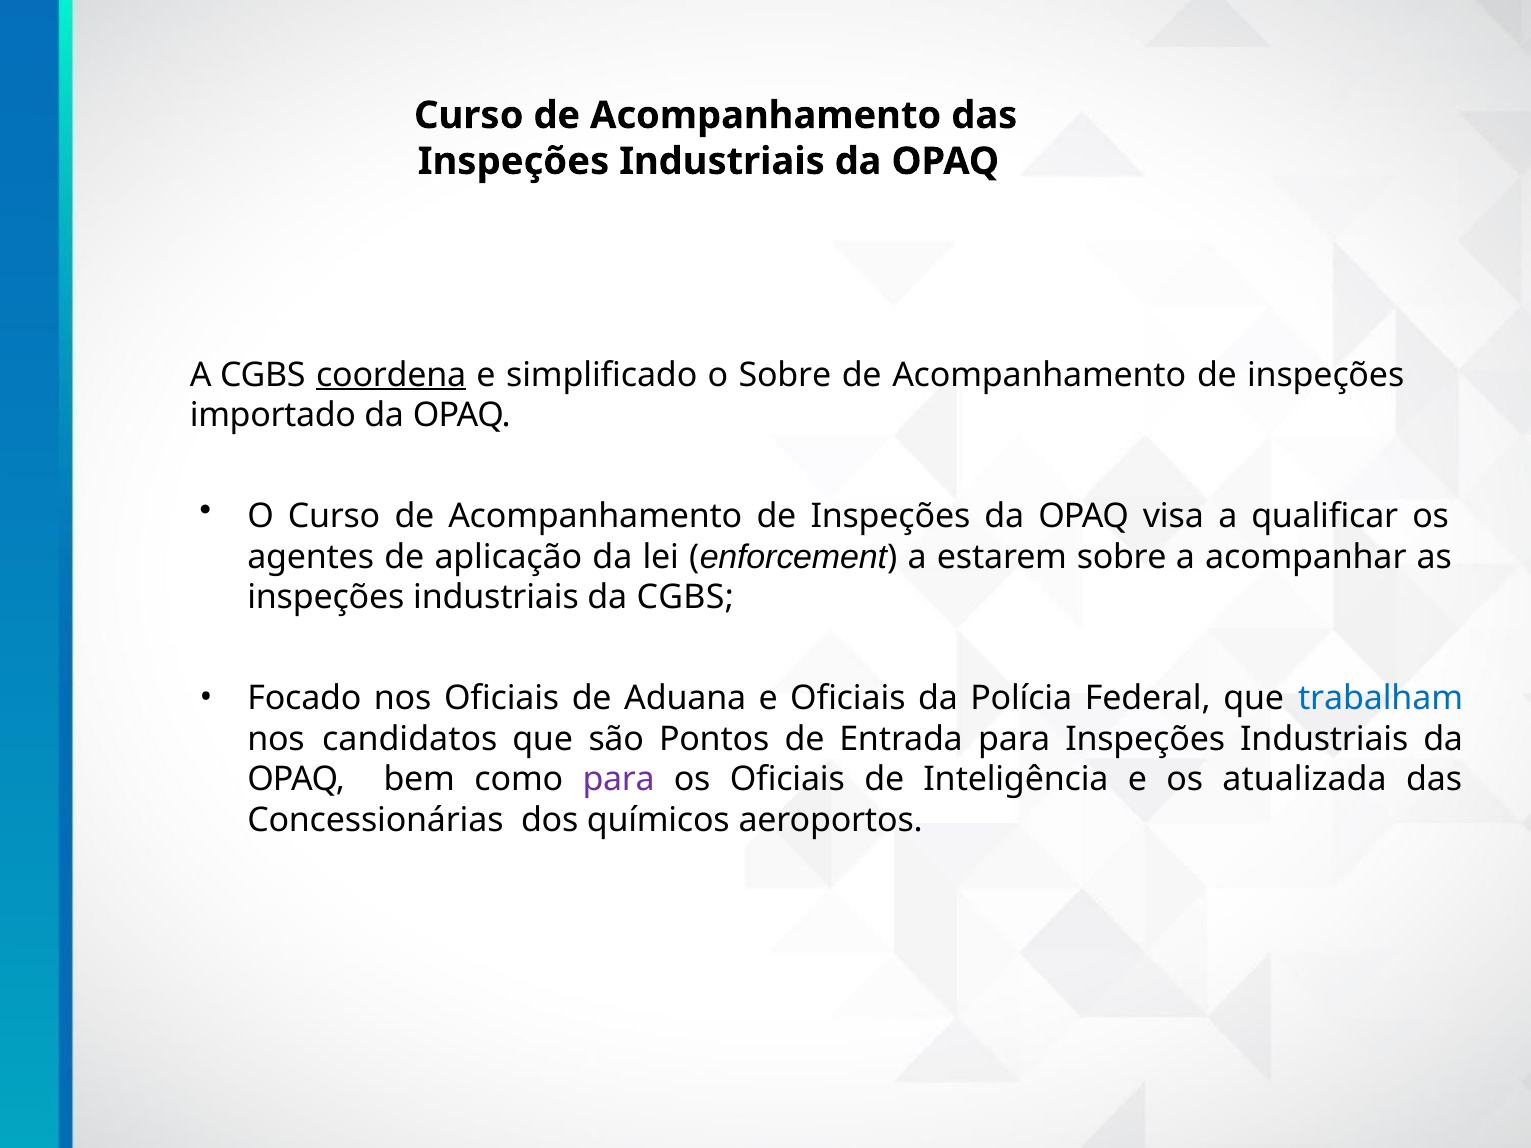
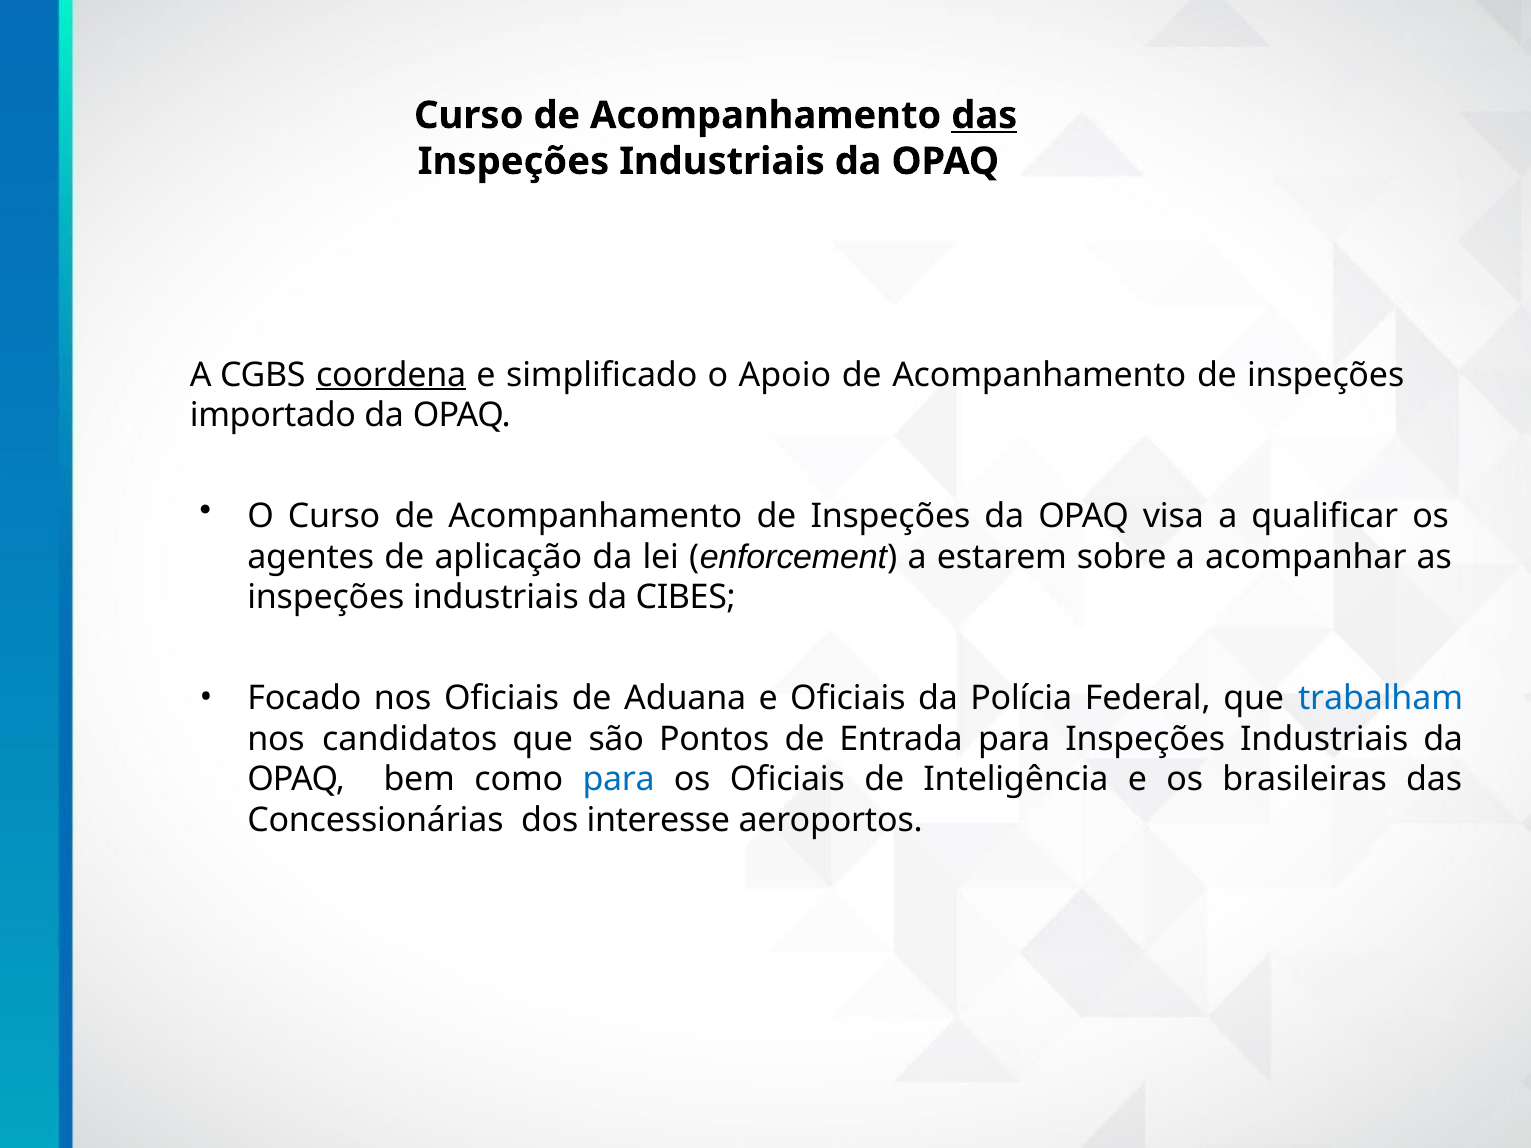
das underline: none -> present (984, 115)
o Sobre: Sobre -> Apoio (785, 375)
da CGBS: CGBS -> CIBES (686, 598)
para colour: purple -> blue (619, 780)
atualizada: atualizada -> brasileiras (1305, 780)
químicos: químicos -> interesse (658, 821)
